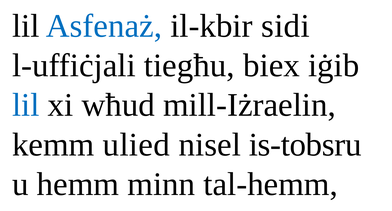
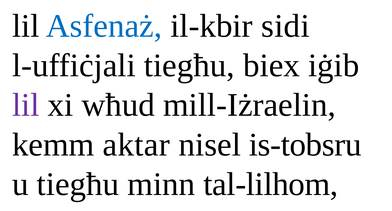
lil colour: blue -> purple (26, 105)
ulied: ulied -> aktar (136, 145)
u hemm: hemm -> tiegħu (78, 184)
tal-hemm: tal-hemm -> tal-lilhom (271, 184)
